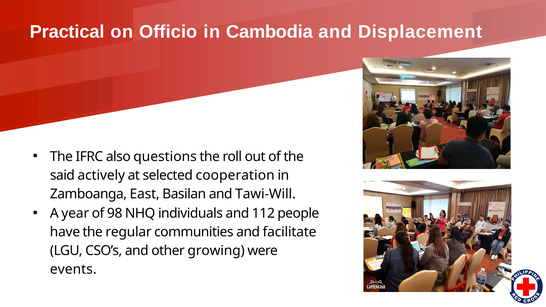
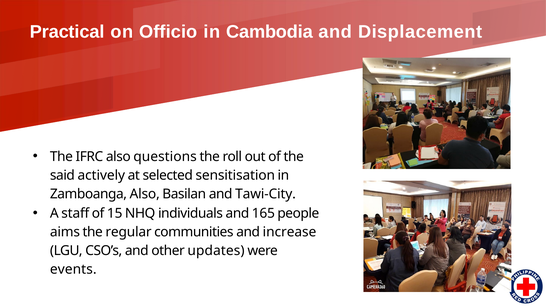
cooperation: cooperation -> sensitisation (235, 175)
Zamboanga East: East -> Also (145, 194)
Tawi-Will: Tawi-Will -> Tawi-City (266, 194)
year: year -> staff (75, 213)
98: 98 -> 15 (115, 213)
112: 112 -> 165 (263, 213)
have: have -> aims (65, 232)
facilitate: facilitate -> increase (289, 232)
growing: growing -> updates (216, 251)
